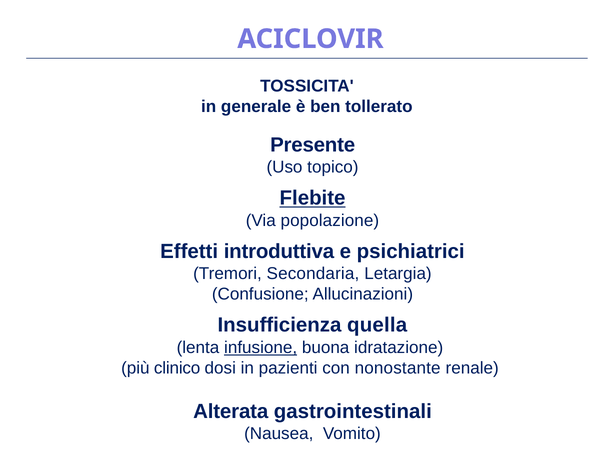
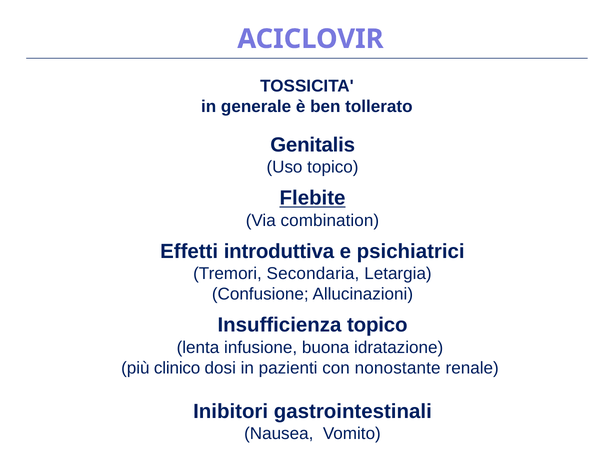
Presente: Presente -> Genitalis (313, 145)
popolazione: popolazione -> combination (330, 220)
Insufficienza quella: quella -> topico (377, 325)
infusione underline: present -> none (261, 347)
Alterata: Alterata -> Inibitori (231, 411)
